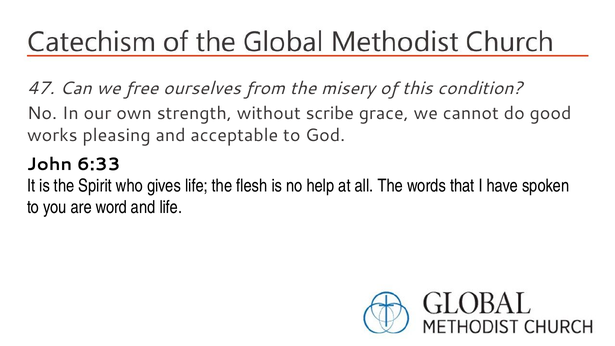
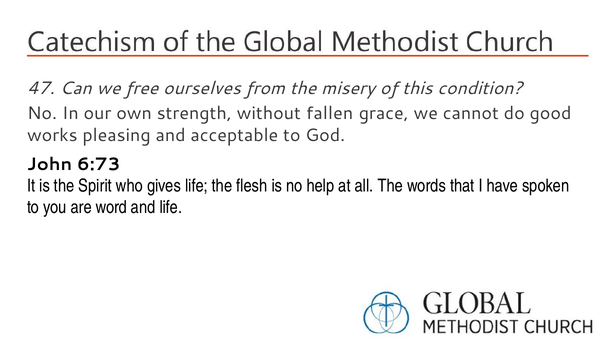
scribe: scribe -> fallen (330, 114)
6:33: 6:33 -> 6:73 (99, 164)
